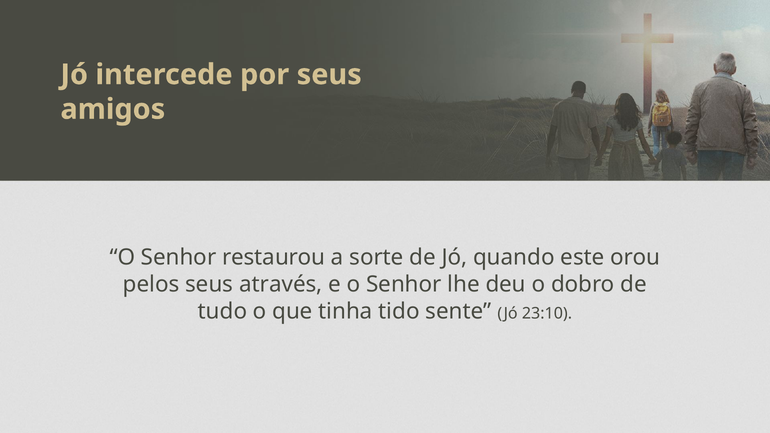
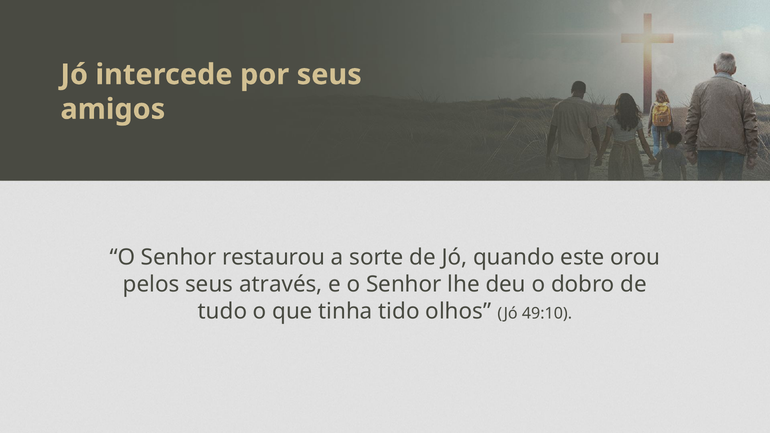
sente: sente -> olhos (458, 311)
23:10: 23:10 -> 49:10 (547, 314)
